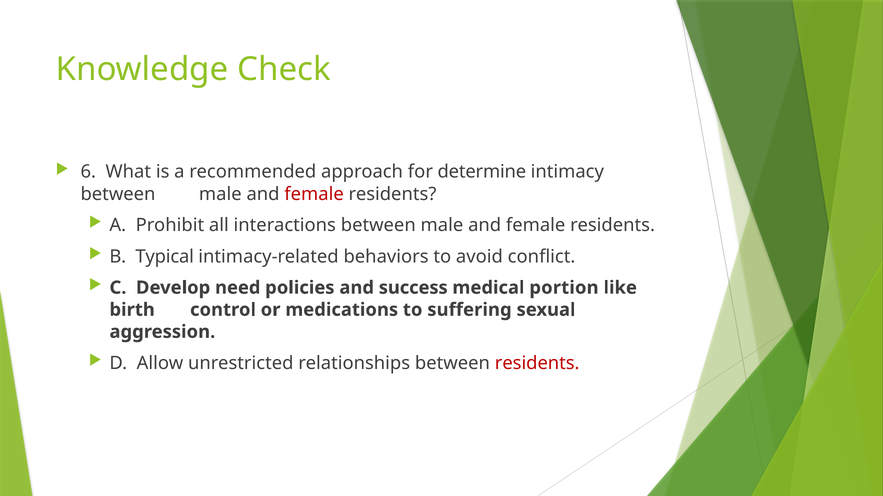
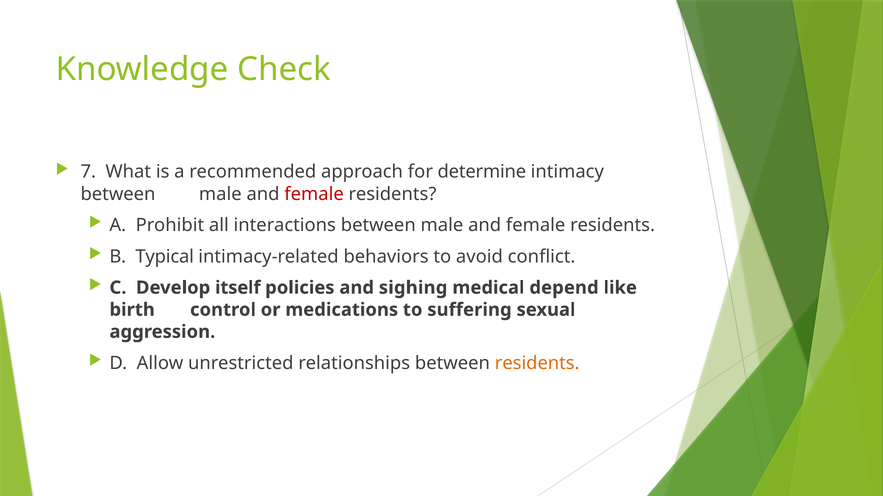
6: 6 -> 7 (88, 172)
need: need -> itself (238, 288)
success: success -> sighing (413, 288)
portion: portion -> depend (564, 288)
residents colour: red -> orange (537, 364)
